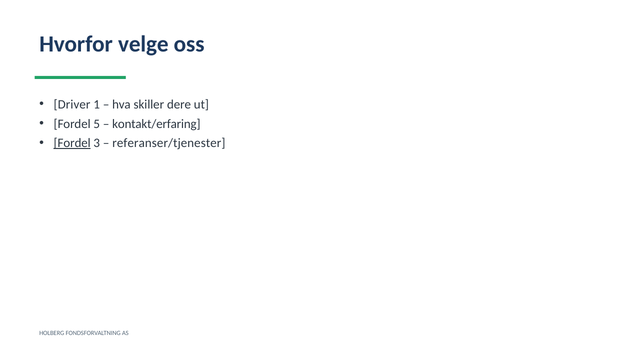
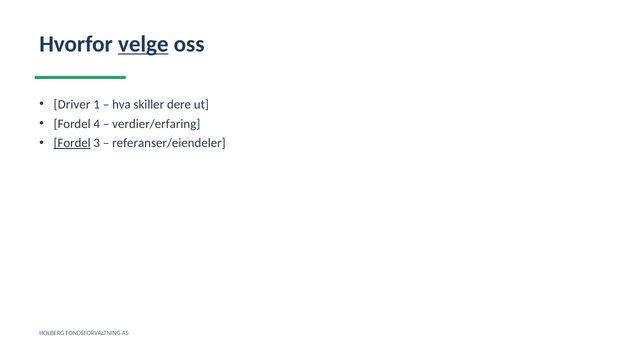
velge underline: none -> present (143, 44)
5: 5 -> 4 (97, 124)
kontakt/erfaring: kontakt/erfaring -> verdier/erfaring (156, 124)
referanser/tjenester: referanser/tjenester -> referanser/eiendeler (169, 143)
